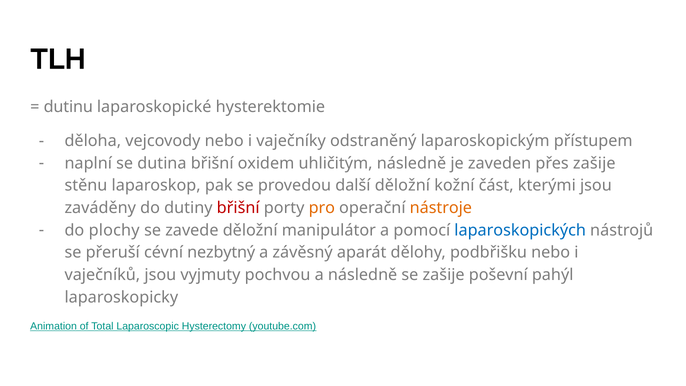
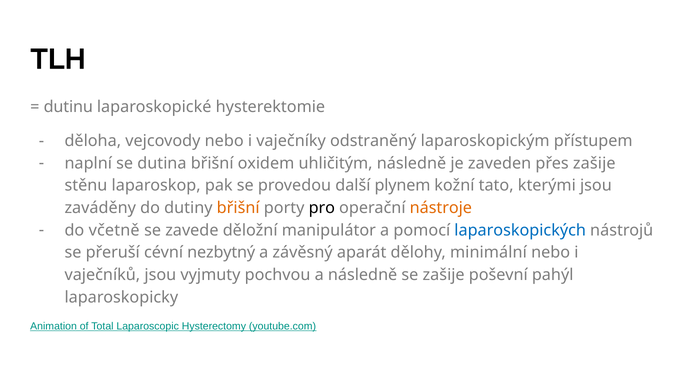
další děložní: děložní -> plynem (403, 185)
část: část -> tato (496, 185)
břišní colour: red -> orange (238, 208)
pro colour: orange -> black (322, 208)
plochy: plochy -> včetně (114, 230)
podbřišku: podbřišku -> minimální (488, 252)
